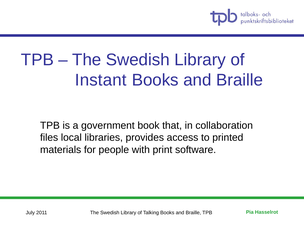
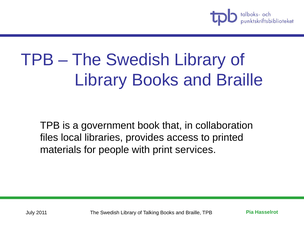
Instant: Instant -> Library (101, 80)
software: software -> services (196, 150)
